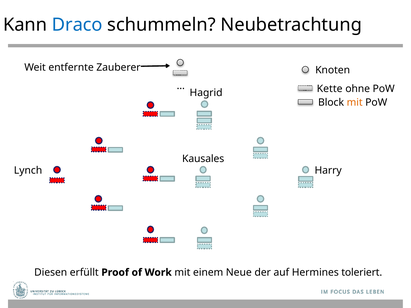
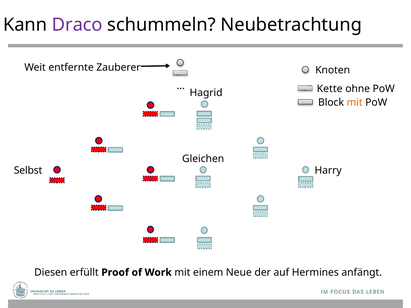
Draco colour: blue -> purple (77, 25)
Kausales: Kausales -> Gleichen (203, 159)
Lynch: Lynch -> Selbst (28, 170)
toleriert: toleriert -> anfängt (362, 273)
